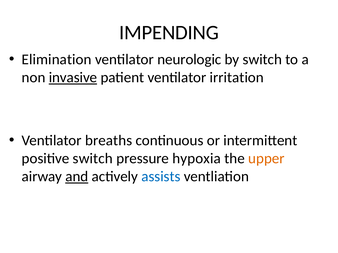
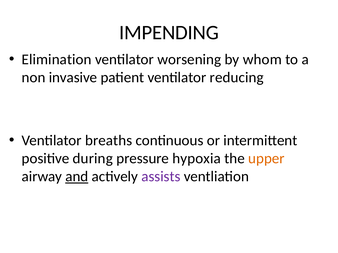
neurologic: neurologic -> worsening (189, 60)
by switch: switch -> whom (262, 60)
invasive underline: present -> none (73, 78)
irritation: irritation -> reducing (237, 78)
positive switch: switch -> during (93, 159)
assists colour: blue -> purple (161, 177)
